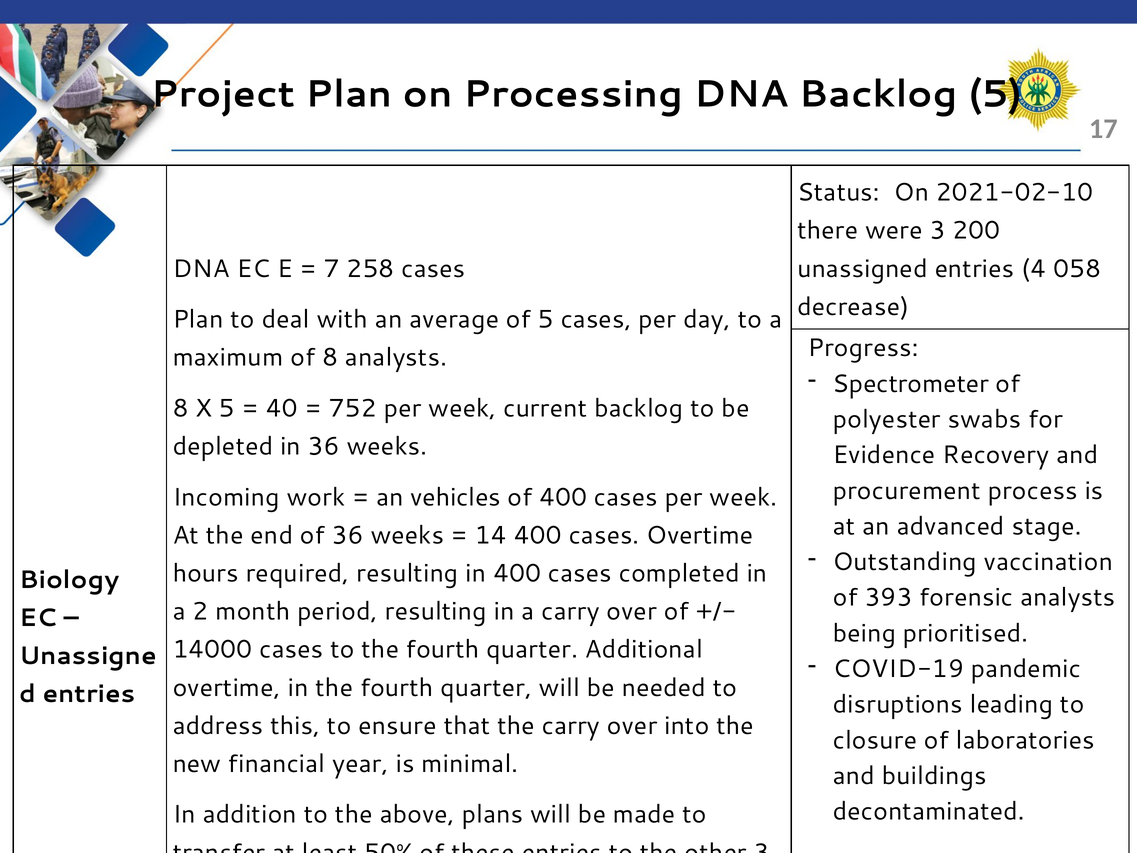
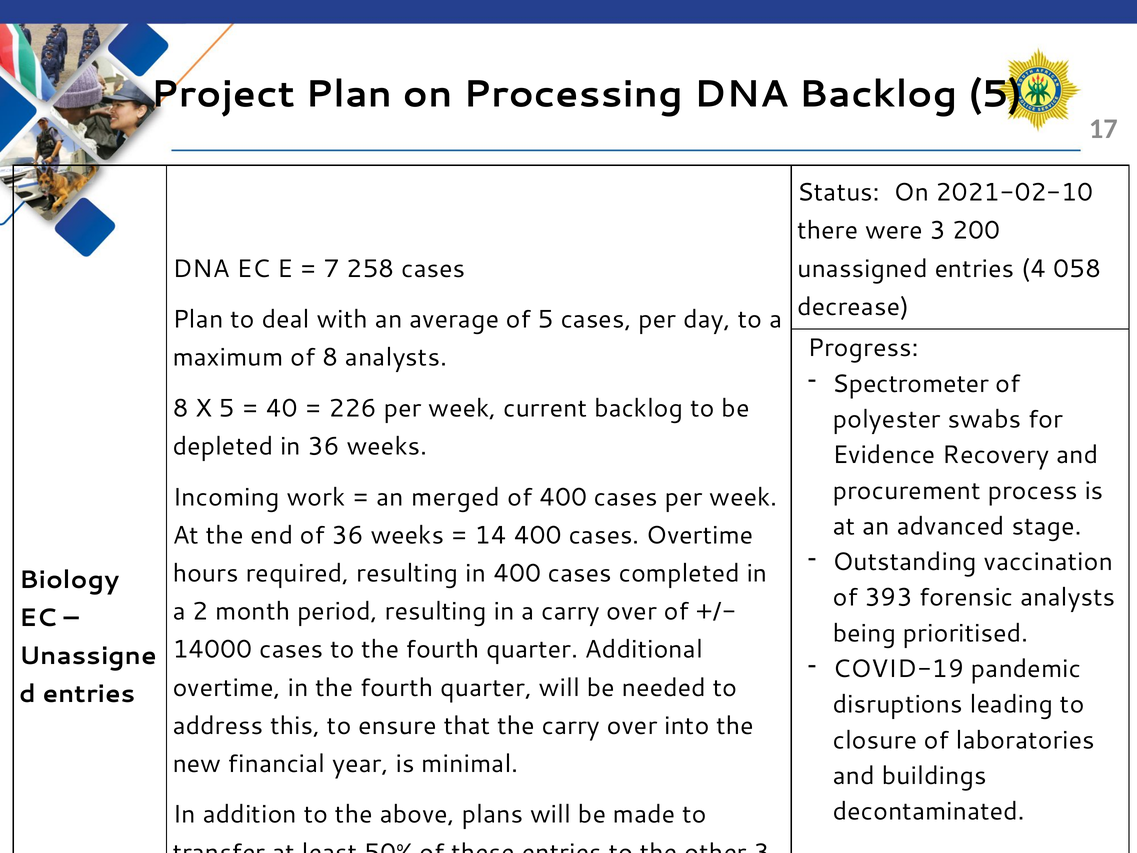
752: 752 -> 226 (353, 408)
vehicles: vehicles -> merged (455, 497)
